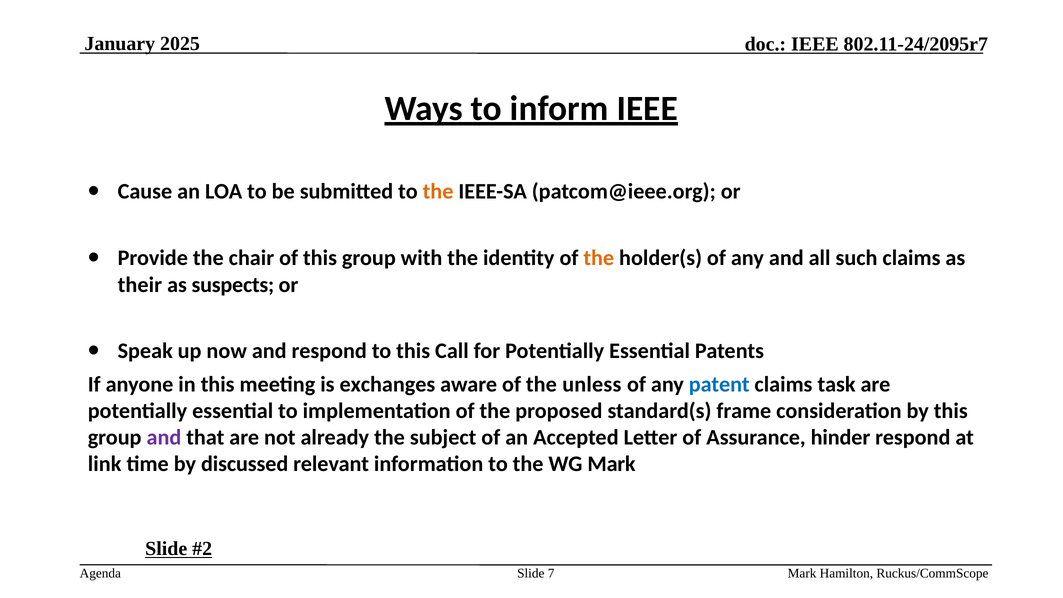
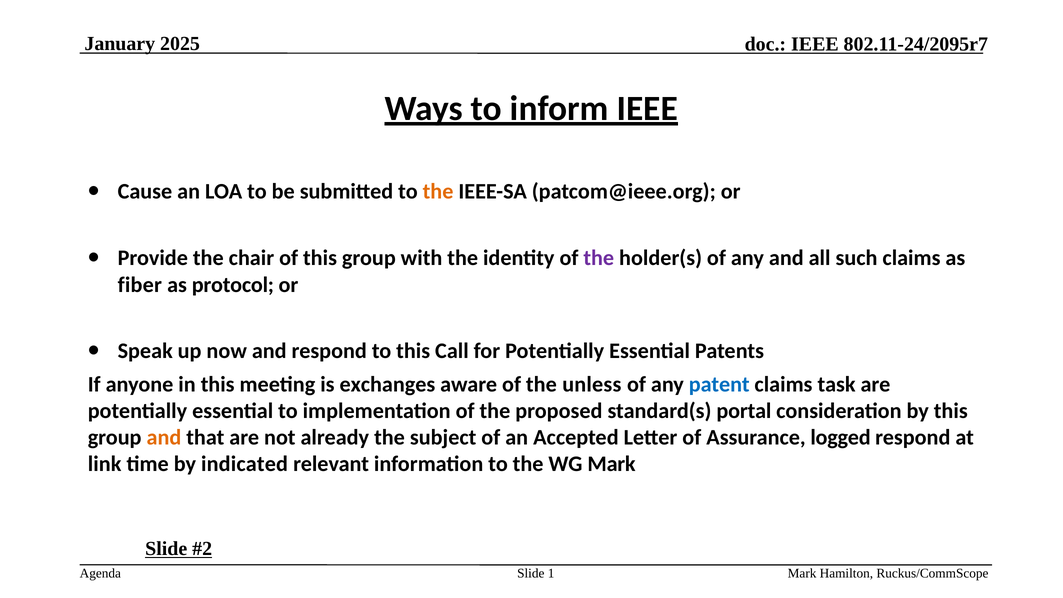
the colour: orange -> purple (599, 258)
their: their -> fiber (140, 285)
suspects: suspects -> protocol (233, 285)
frame: frame -> portal (744, 411)
and colour: purple -> orange (164, 438)
hinder: hinder -> logged (841, 438)
discussed: discussed -> indicated (245, 464)
7: 7 -> 1 (551, 573)
